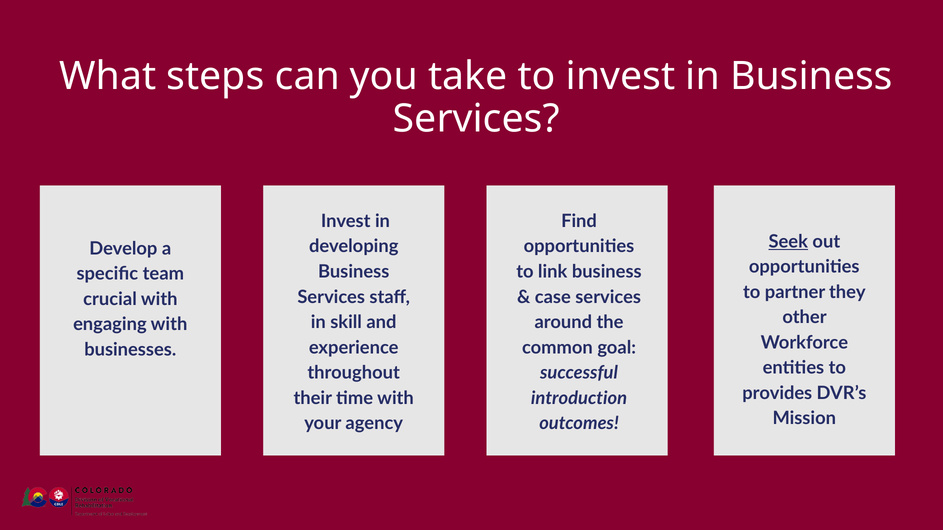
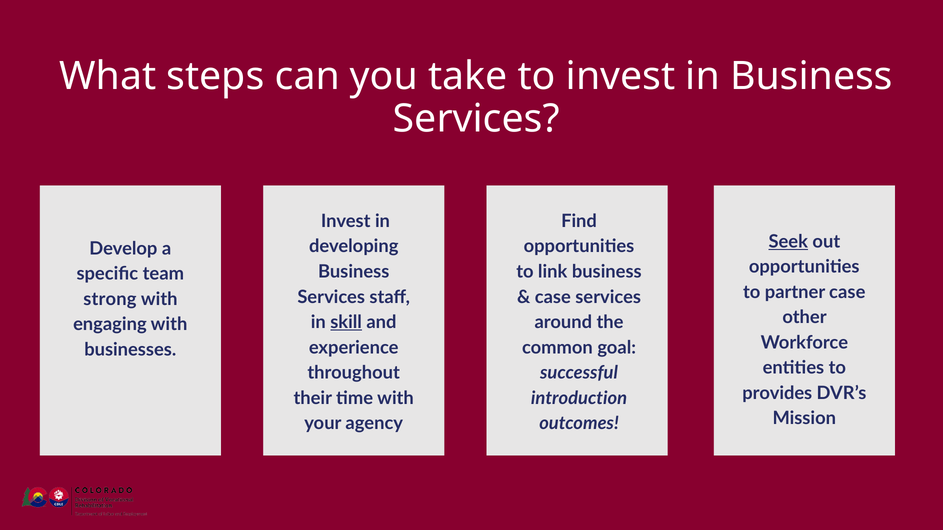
partner they: they -> case (847, 292)
crucial: crucial -> strong (110, 299)
skill underline: none -> present (346, 323)
